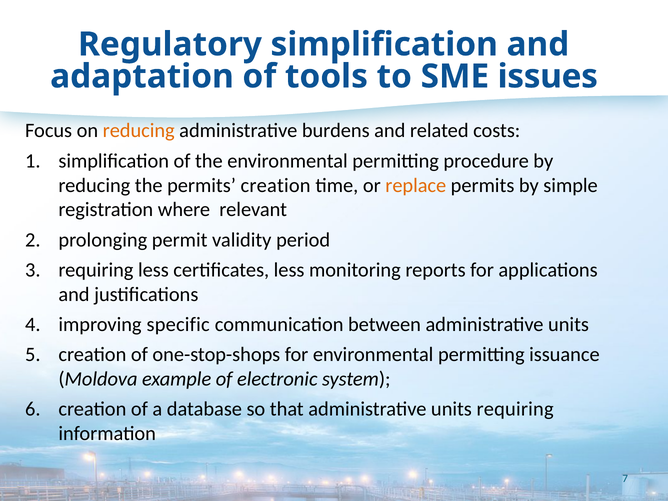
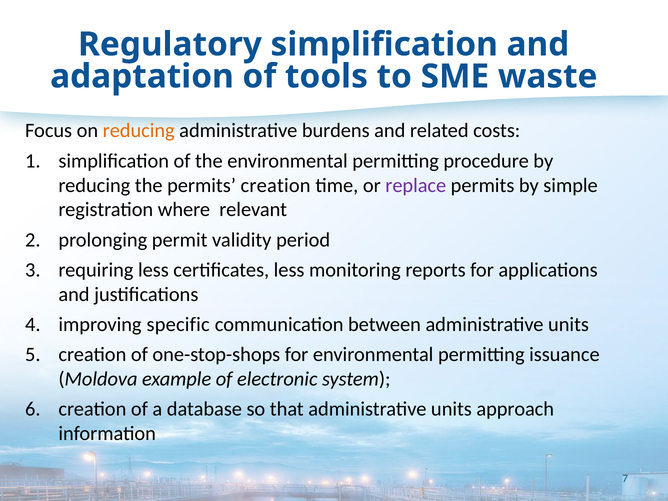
issues: issues -> waste (548, 76)
replace colour: orange -> purple (416, 185)
units requiring: requiring -> approach (515, 409)
